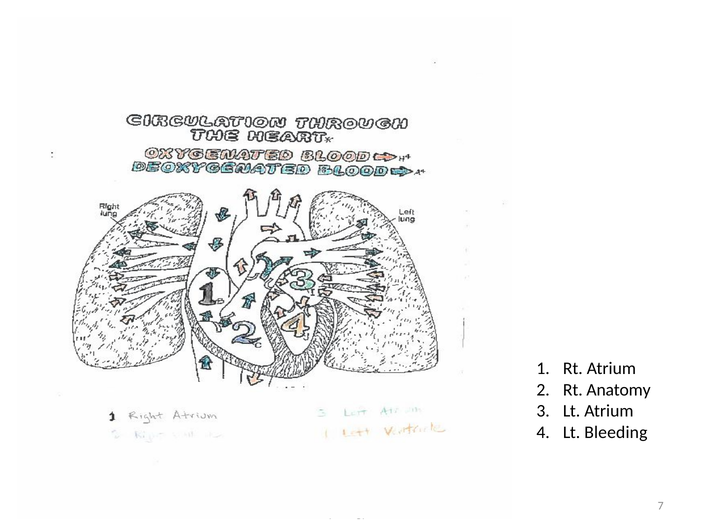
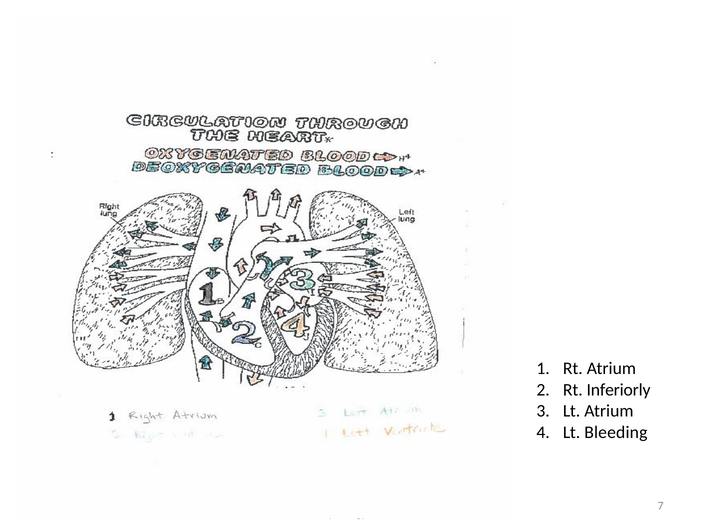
Rt Anatomy: Anatomy -> Inferiorly (619, 389)
